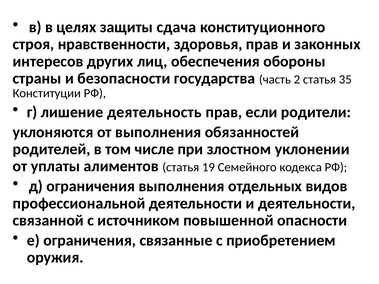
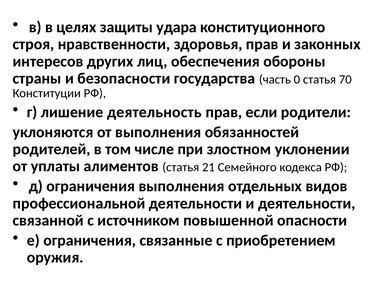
сдача: сдача -> удара (177, 27)
2: 2 -> 0 (297, 79)
35: 35 -> 70 (345, 79)
19: 19 -> 21 (208, 167)
